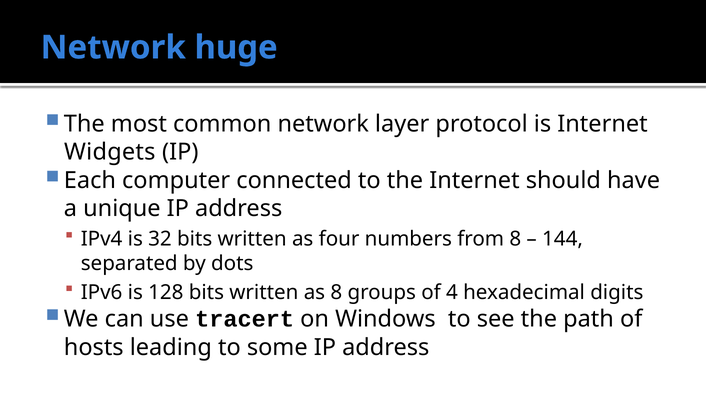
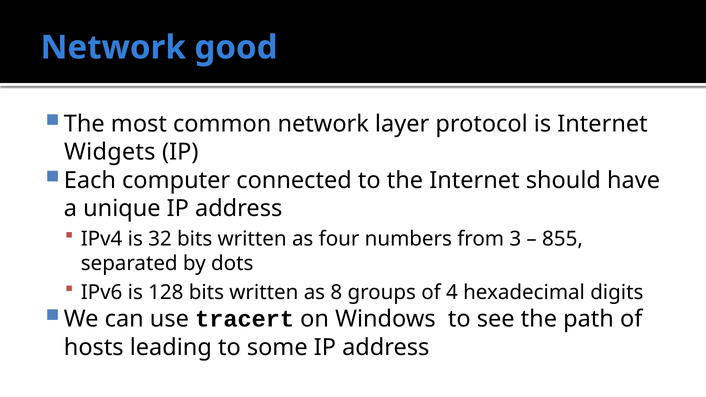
huge: huge -> good (236, 48)
from 8: 8 -> 3 (515, 239)
144: 144 -> 855 (563, 239)
